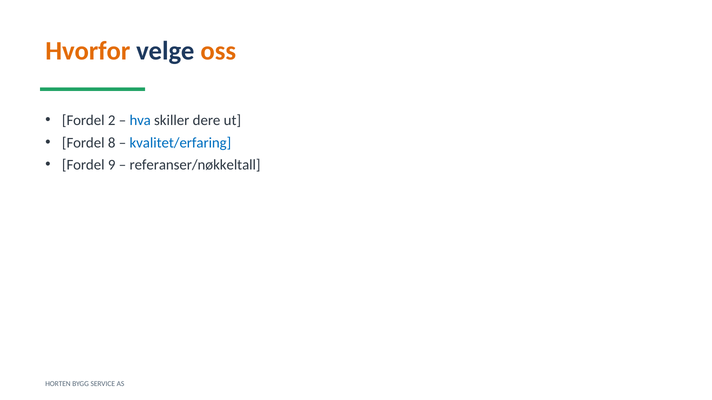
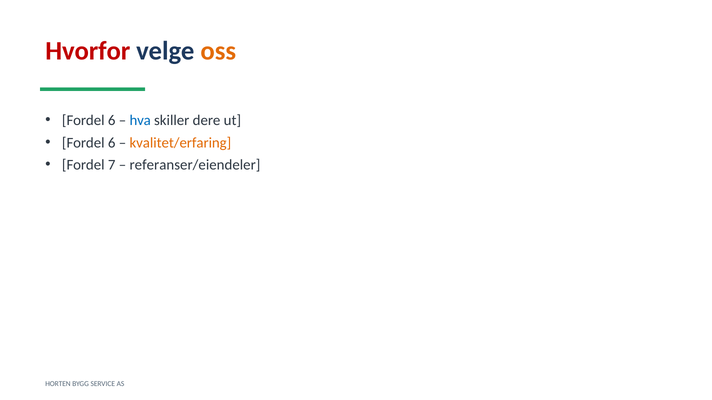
Hvorfor colour: orange -> red (88, 51)
2: 2 -> 6 (112, 121)
8: 8 -> 6 (112, 143)
kvalitet/erfaring colour: blue -> orange (180, 143)
9: 9 -> 7 (112, 165)
referanser/nøkkeltall: referanser/nøkkeltall -> referanser/eiendeler (195, 165)
